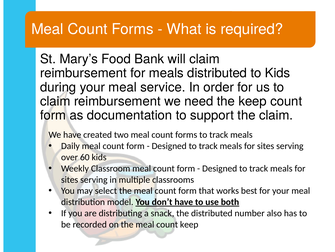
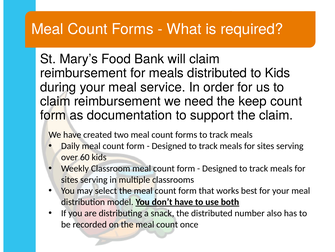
count keep: keep -> once (189, 224)
